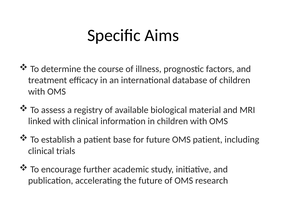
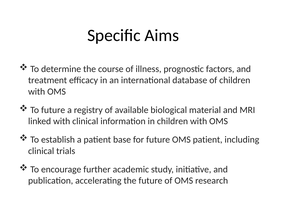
To assess: assess -> future (53, 110)
